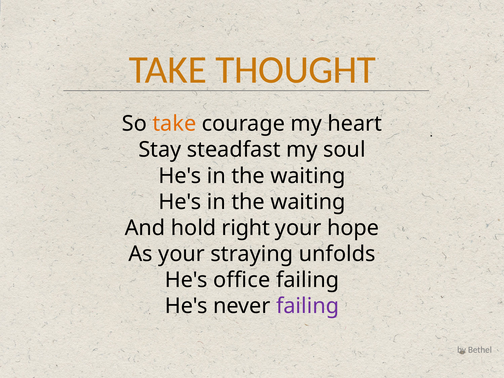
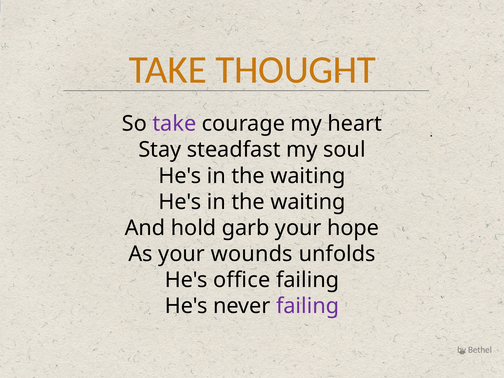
take colour: orange -> purple (174, 124)
right: right -> garb (246, 228)
straying: straying -> wounds (252, 254)
